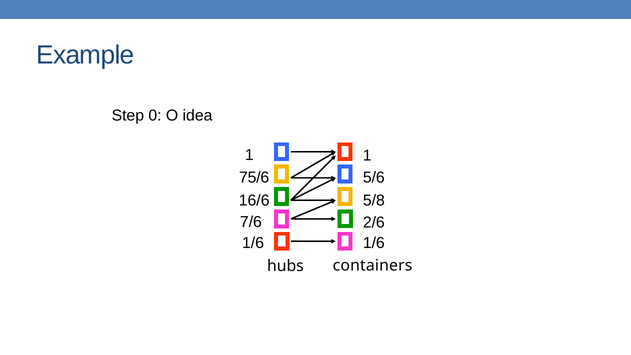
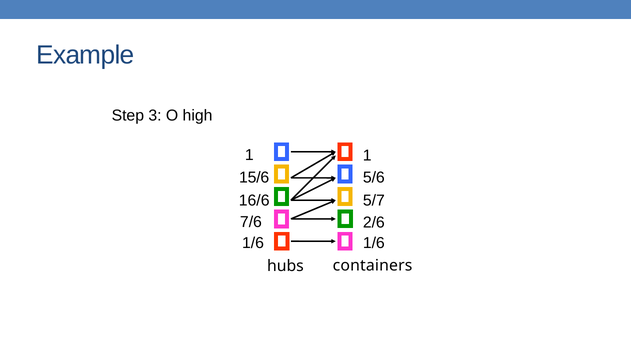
0: 0 -> 3 (155, 115)
idea: idea -> high (198, 115)
75/6: 75/6 -> 15/6 (254, 177)
5/8: 5/8 -> 5/7 (374, 201)
